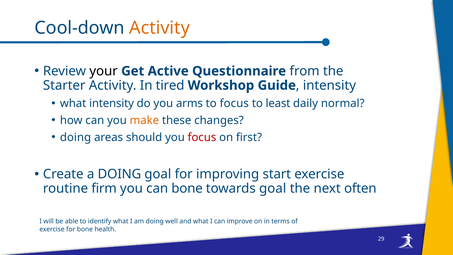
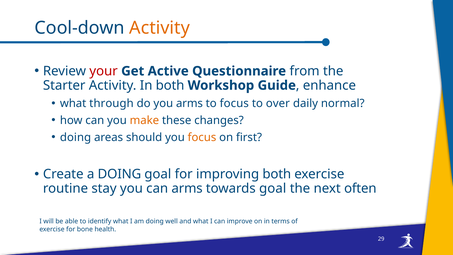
your colour: black -> red (104, 71)
In tired: tired -> both (170, 85)
intensity: intensity -> enhance (329, 85)
what intensity: intensity -> through (111, 103)
least: least -> over (278, 103)
focus colour: red -> orange (202, 137)
improving start: start -> both (277, 174)
firm: firm -> stay (104, 188)
can bone: bone -> arms (187, 188)
